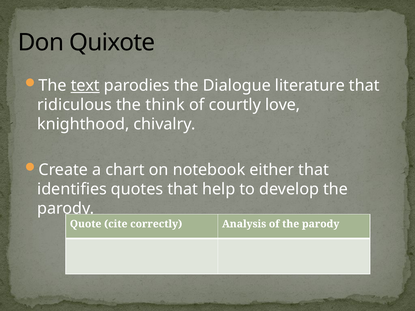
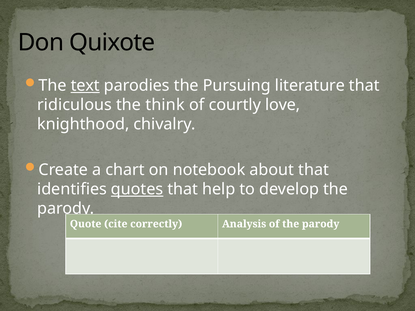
Dialogue: Dialogue -> Pursuing (237, 85)
either: either -> about (272, 170)
quotes underline: none -> present (137, 189)
